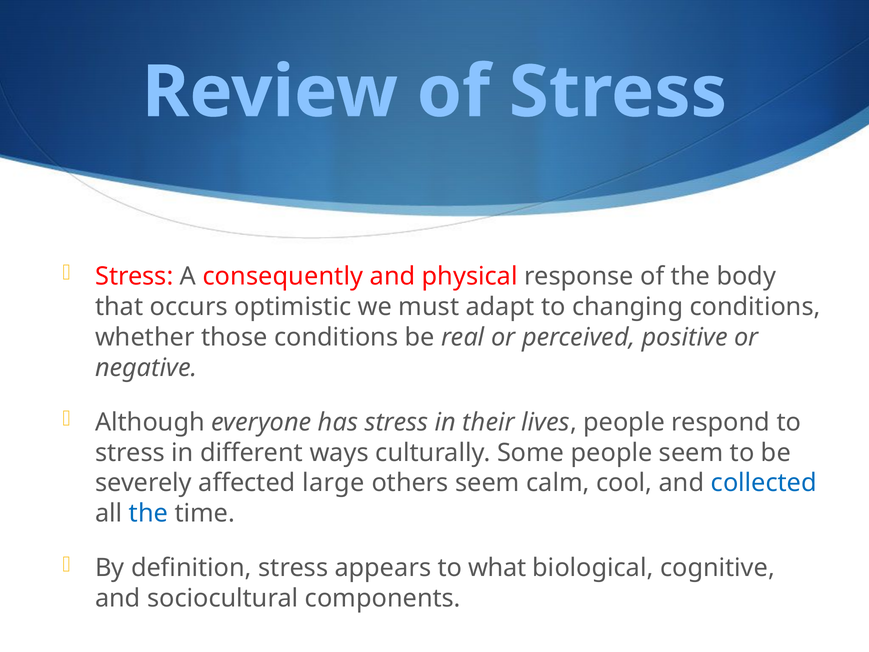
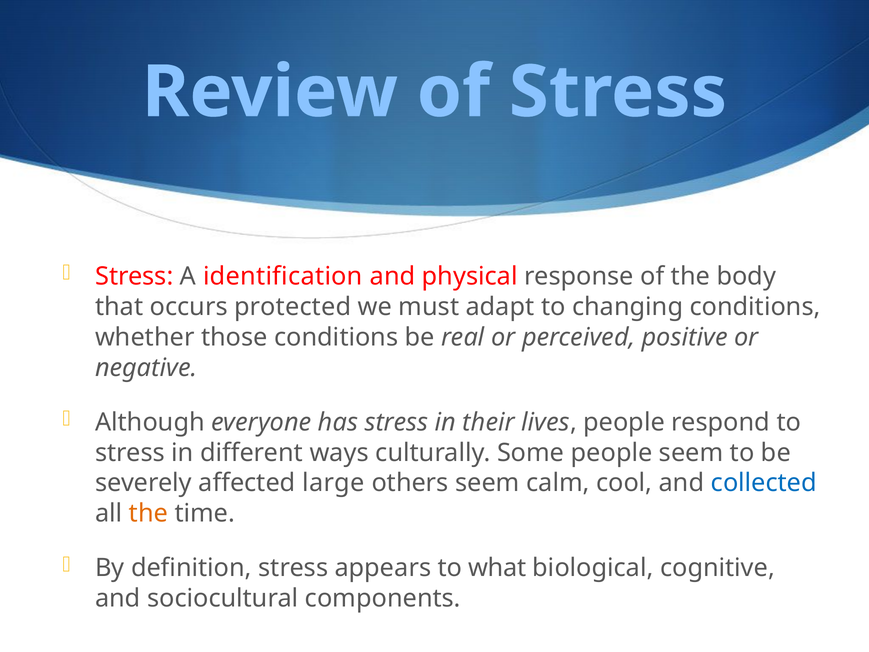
consequently: consequently -> identification (283, 276)
optimistic: optimistic -> protected (293, 307)
the colour: blue -> orange (148, 513)
